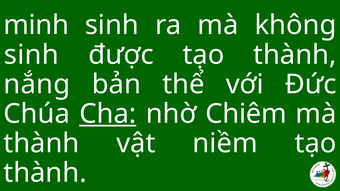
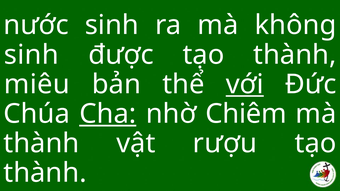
minh: minh -> nước (36, 25)
nắng: nắng -> miêu (37, 84)
với underline: none -> present (245, 84)
niềm: niềm -> rượu (225, 144)
